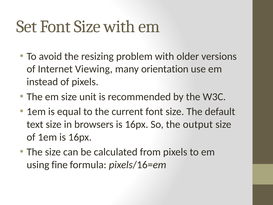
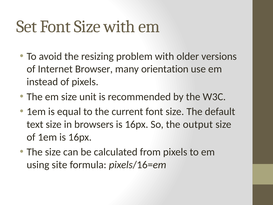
Viewing: Viewing -> Browser (94, 69)
fine: fine -> site (59, 165)
